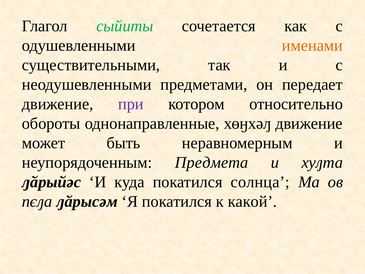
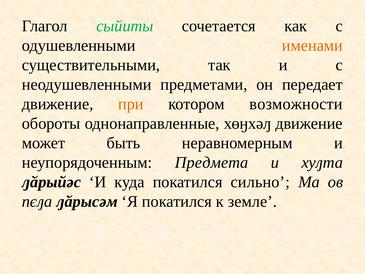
при colour: purple -> orange (131, 104)
относительно: относительно -> возможности (296, 104)
солнца: солнца -> сильно (260, 182)
какой: какой -> земле (252, 201)
